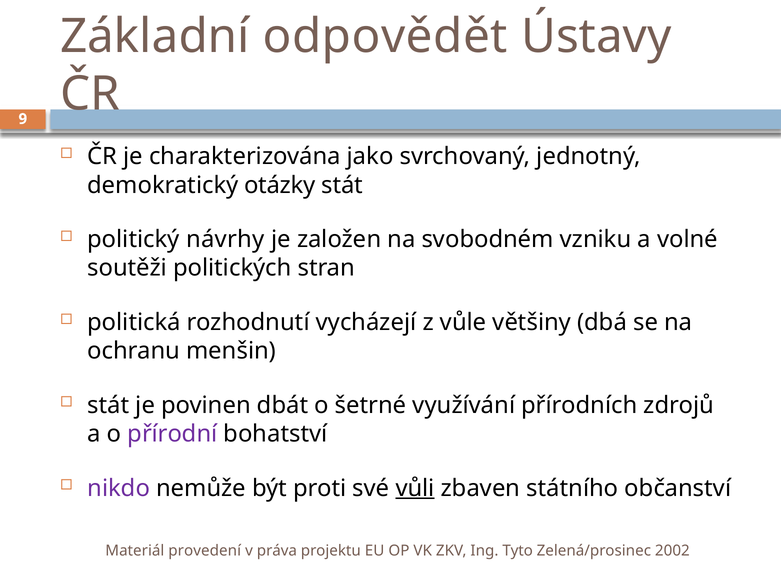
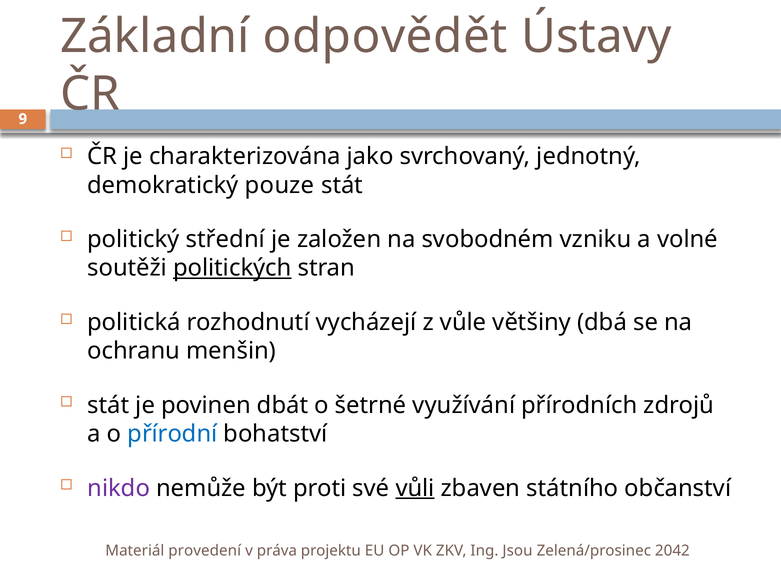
otázky: otázky -> pouze (280, 185)
návrhy: návrhy -> střední (225, 239)
politických underline: none -> present (232, 268)
přírodní colour: purple -> blue (172, 434)
Tyto: Tyto -> Jsou (518, 550)
2002: 2002 -> 2042 (672, 550)
